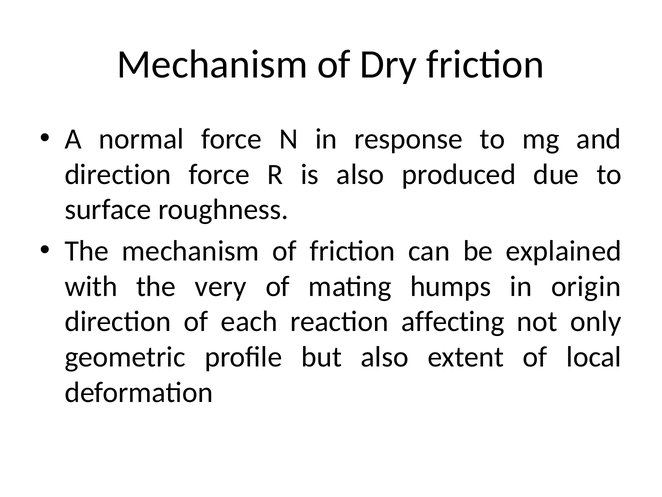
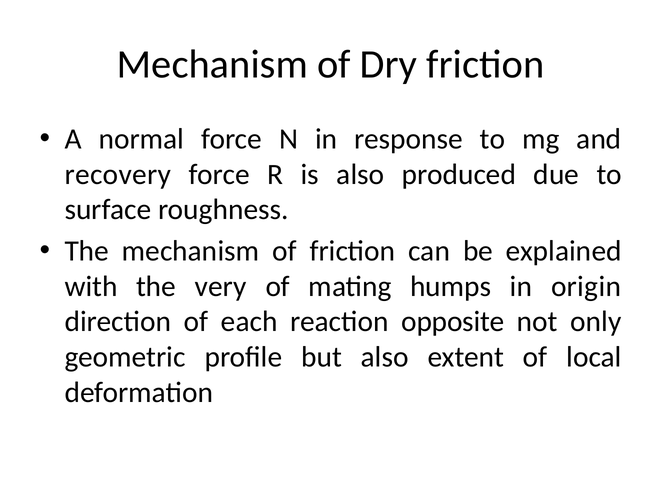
direction: direction -> recovery (118, 174)
affecting: affecting -> opposite (453, 321)
